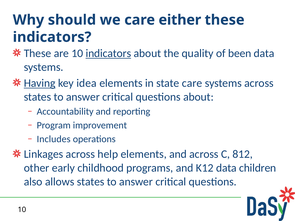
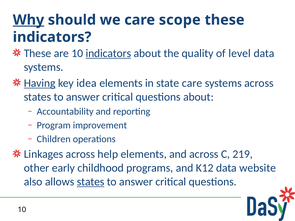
Why underline: none -> present (28, 20)
either: either -> scope (180, 20)
been: been -> level (240, 53)
Includes: Includes -> Children (54, 139)
812: 812 -> 219 (243, 154)
children: children -> website (258, 168)
states underline: none -> present (91, 182)
